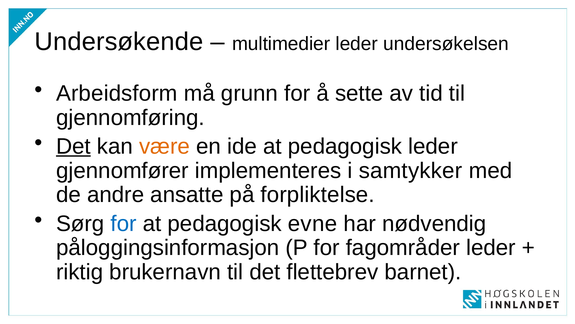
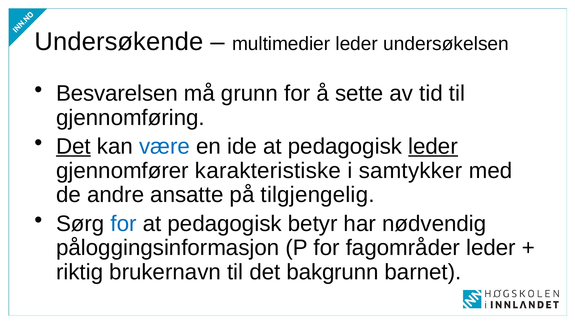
Arbeidsform: Arbeidsform -> Besvarelsen (117, 93)
være colour: orange -> blue (165, 146)
leder underline: none -> present (433, 146)
implementeres: implementeres -> karakteristiske (268, 170)
forpliktelse: forpliktelse -> tilgjengelig (318, 195)
evne: evne -> betyr (313, 223)
flettebrev: flettebrev -> bakgrunn (333, 272)
